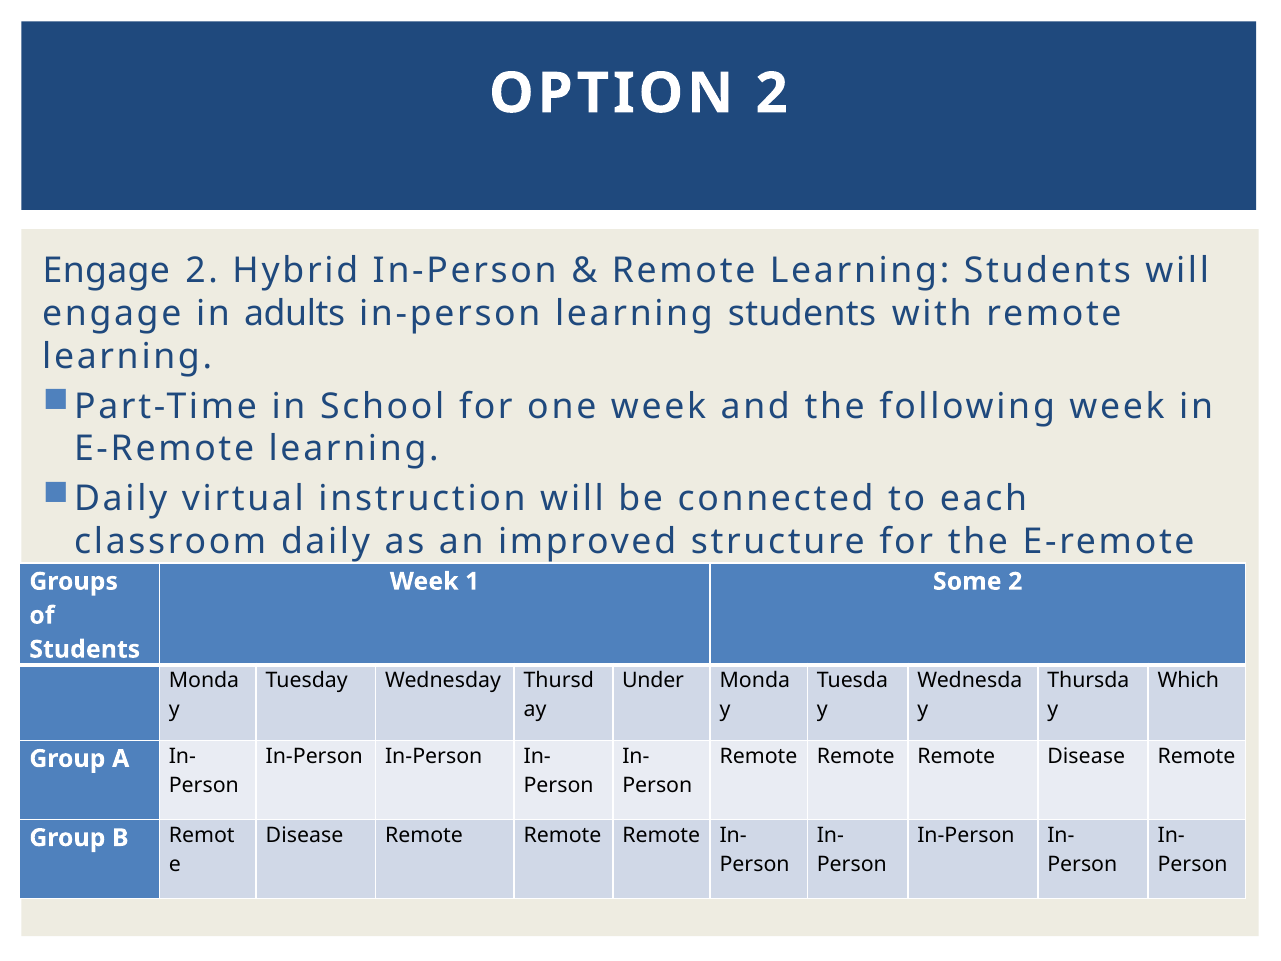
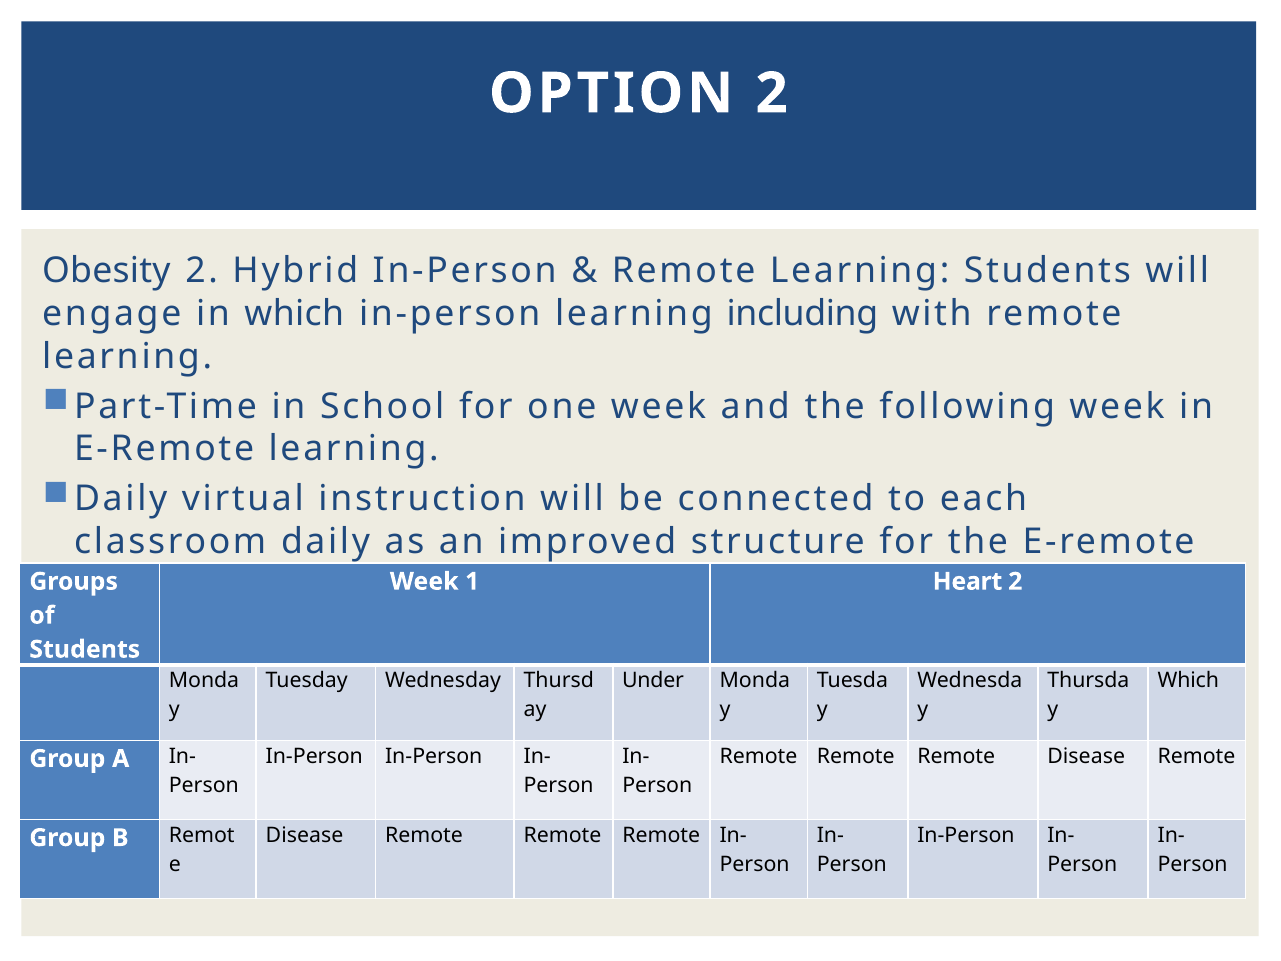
Engage: Engage -> Obesity (106, 271)
in adults: adults -> which (294, 314)
in-person learning students: students -> including (802, 314)
Some: Some -> Heart (967, 581)
